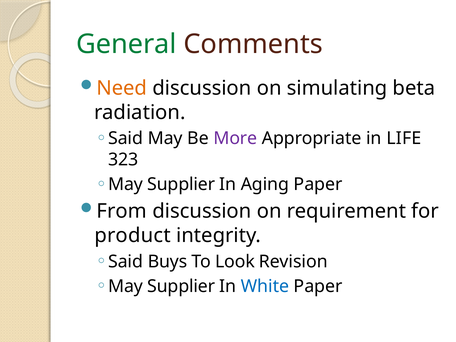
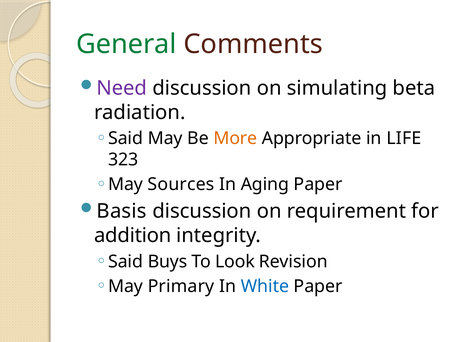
Need colour: orange -> purple (122, 88)
More colour: purple -> orange (235, 138)
Supplier: Supplier -> Sources (181, 184)
From: From -> Basis (122, 211)
product: product -> addition (133, 236)
Supplier: Supplier -> Primary (181, 286)
